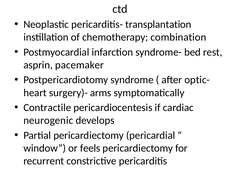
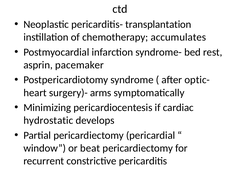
combination: combination -> accumulates (178, 37)
Contractile: Contractile -> Minimizing (47, 108)
neurogenic: neurogenic -> hydrostatic (48, 120)
feels: feels -> beat (90, 148)
